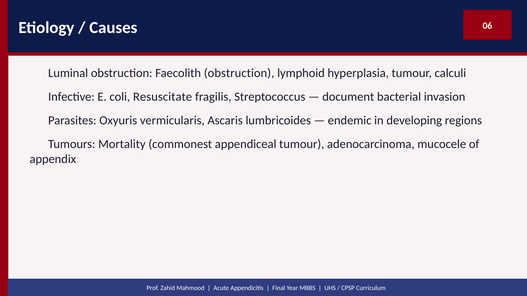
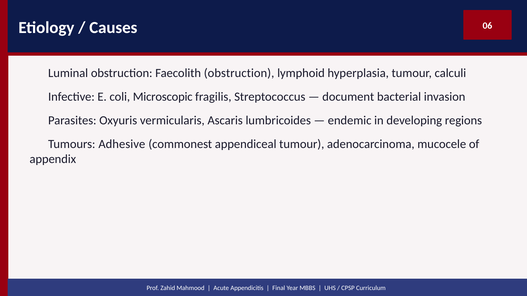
Resuscitate: Resuscitate -> Microscopic (163, 97)
Mortality: Mortality -> Adhesive (122, 144)
